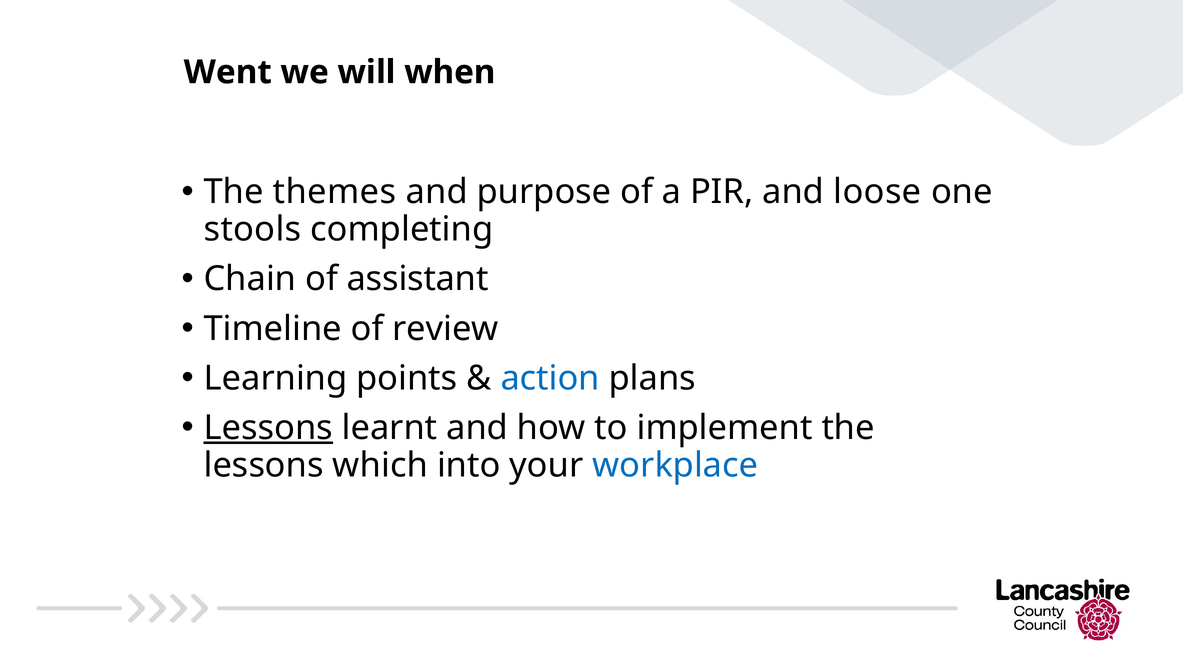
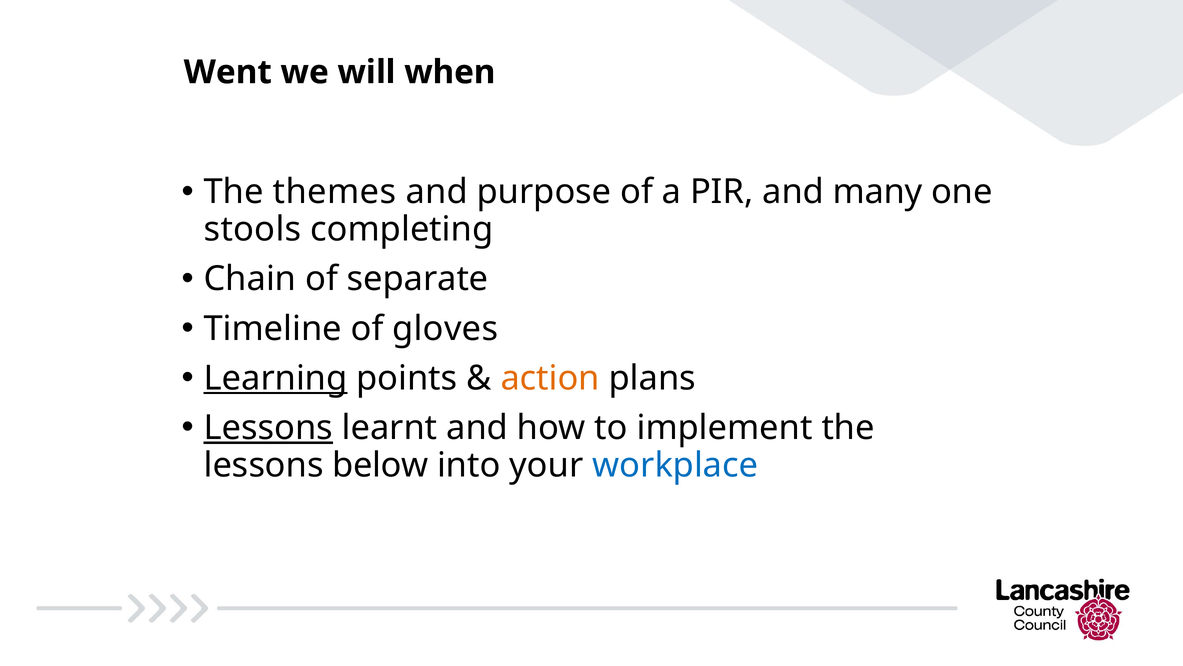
loose: loose -> many (878, 192)
assistant: assistant -> separate (418, 279)
review: review -> gloves (445, 328)
Learning underline: none -> present (276, 378)
action colour: blue -> orange (550, 378)
which: which -> below (381, 465)
